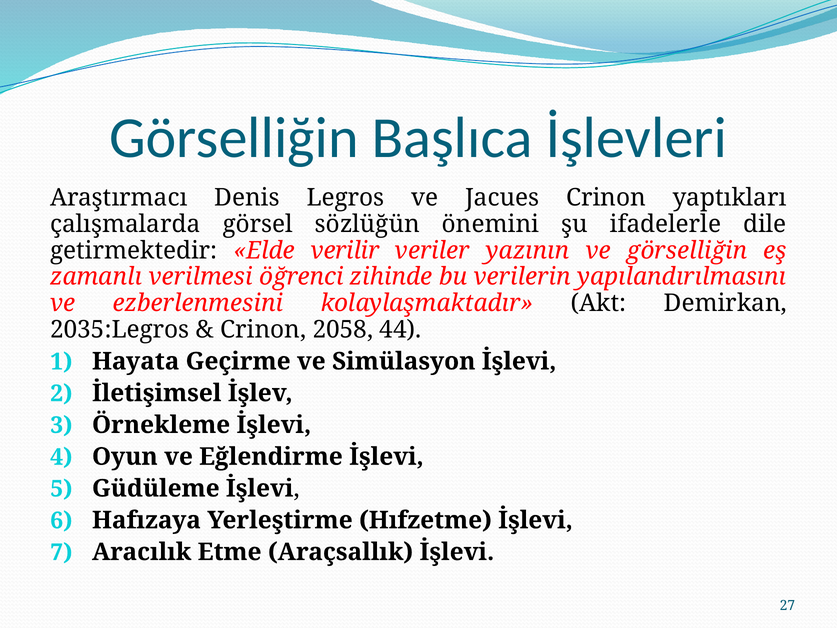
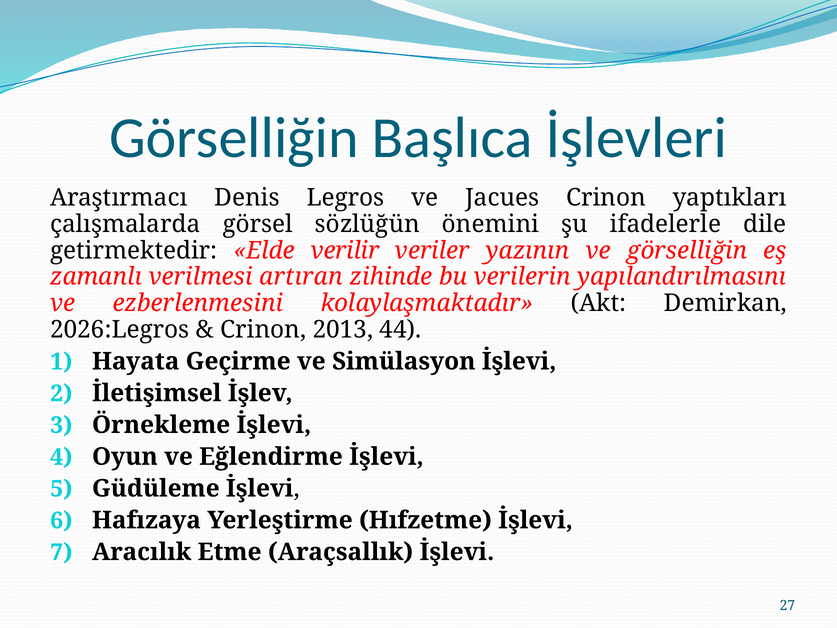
öğrenci: öğrenci -> artıran (301, 277)
2035:Legros: 2035:Legros -> 2026:Legros (120, 329)
2058: 2058 -> 2013 (343, 329)
